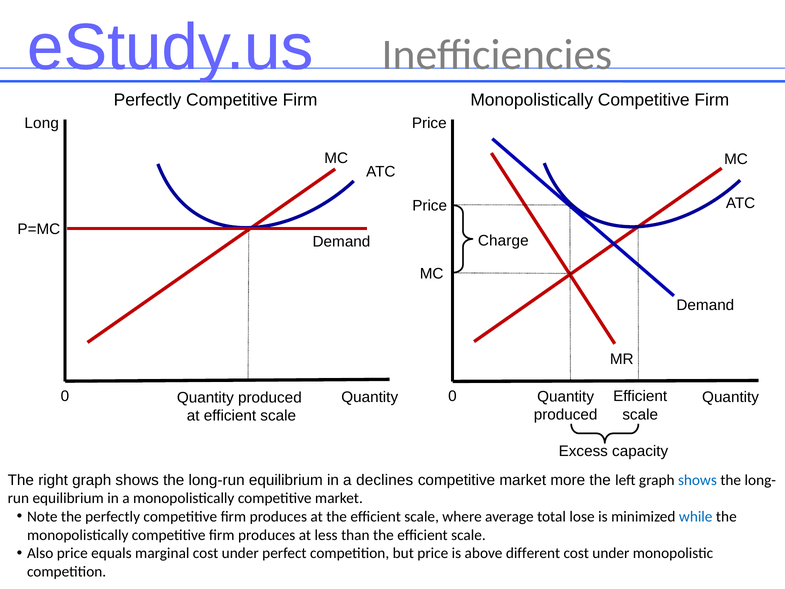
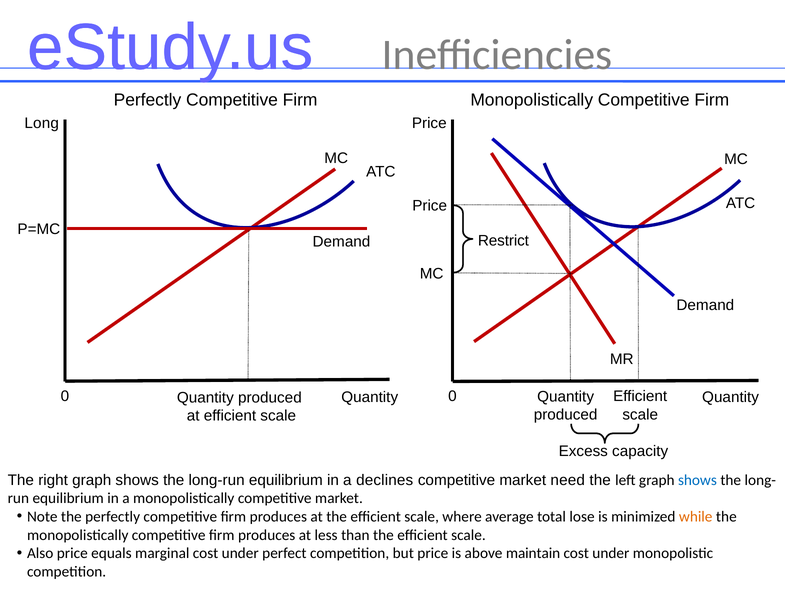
Charge: Charge -> Restrict (503, 241)
more: more -> need (568, 480)
while colour: blue -> orange (696, 517)
different: different -> maintain (533, 553)
